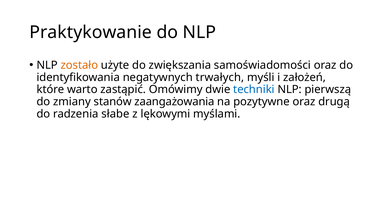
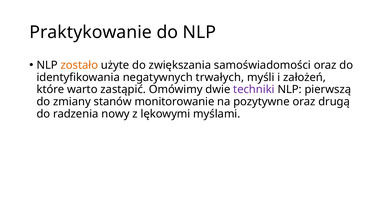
techniki colour: blue -> purple (254, 89)
zaangażowania: zaangażowania -> monitorowanie (174, 101)
słabe: słabe -> nowy (115, 114)
